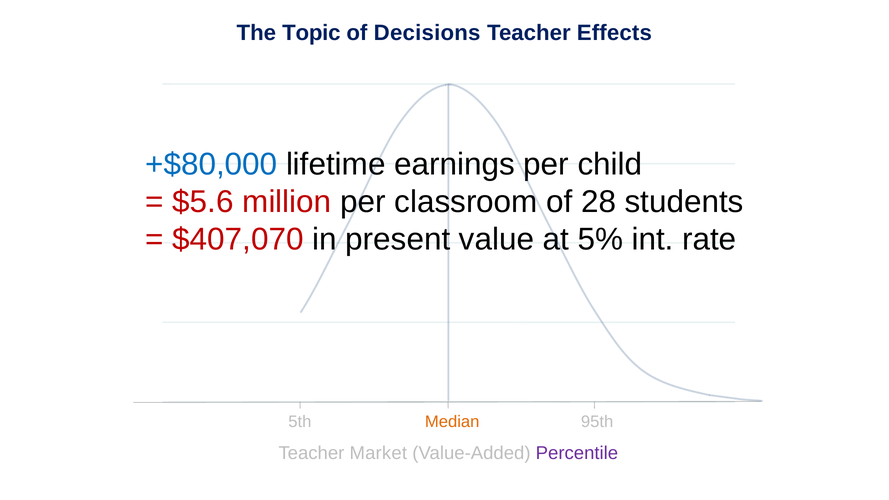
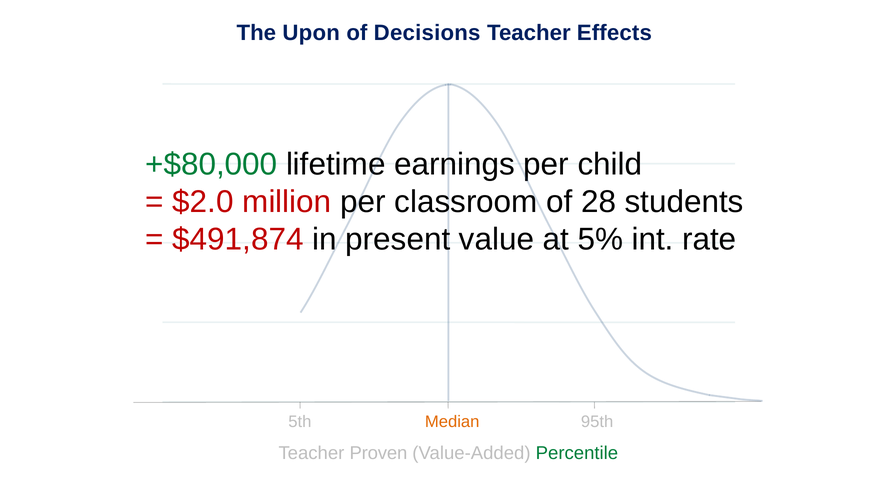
Topic: Topic -> Upon (311, 33)
+$80,000 colour: blue -> green (211, 164)
$5.6: $5.6 -> $2.0 (203, 202)
$407,070: $407,070 -> $491,874 (238, 239)
Market: Market -> Proven (378, 453)
Percentile colour: purple -> green (577, 453)
